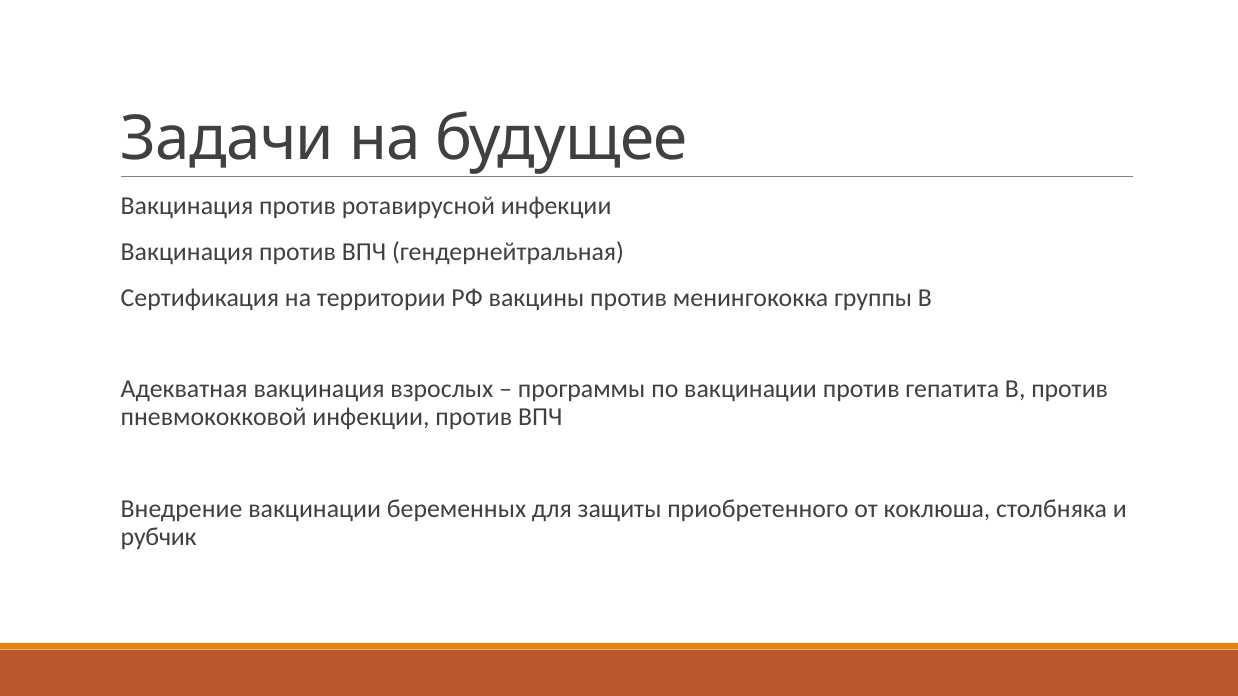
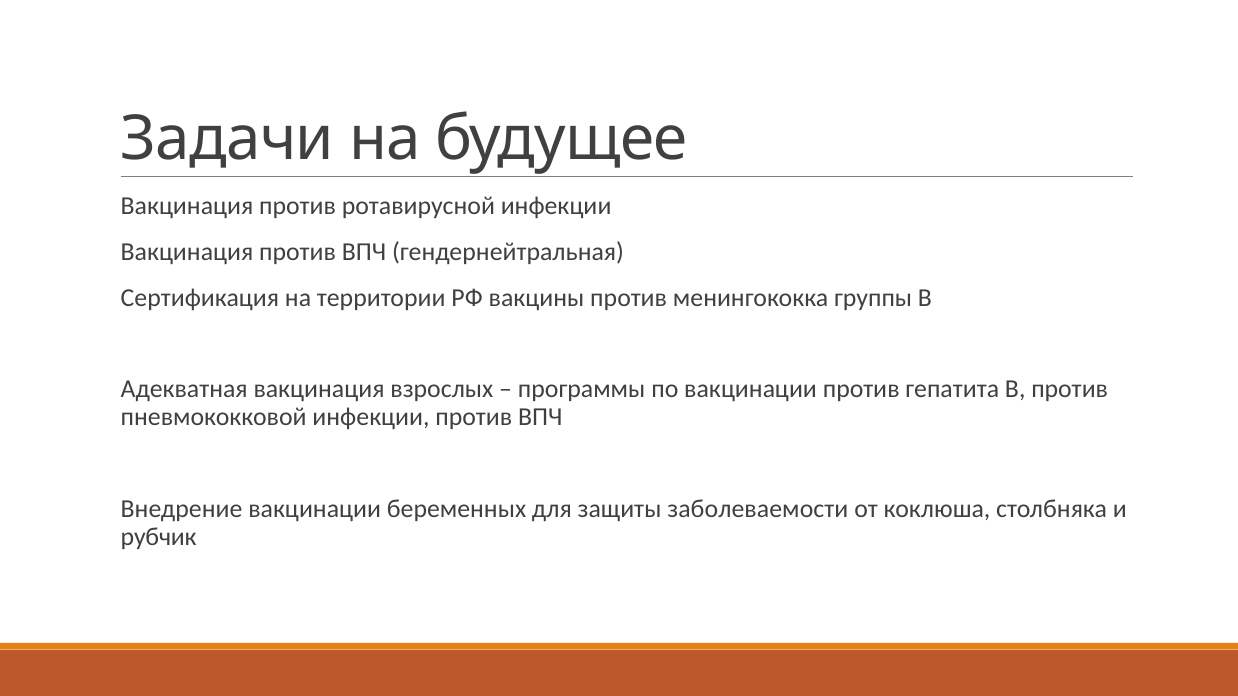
приобретенного: приобретенного -> заболеваемости (758, 509)
